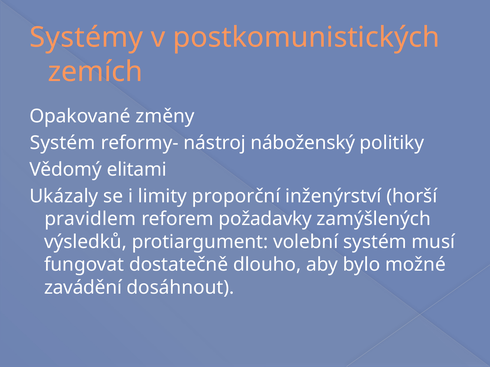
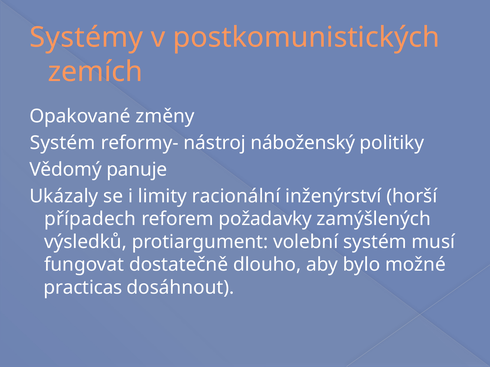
elitami: elitami -> panuje (137, 170)
proporční: proporční -> racionální (236, 196)
pravidlem: pravidlem -> případech (90, 219)
zavádění: zavádění -> practicas (83, 288)
